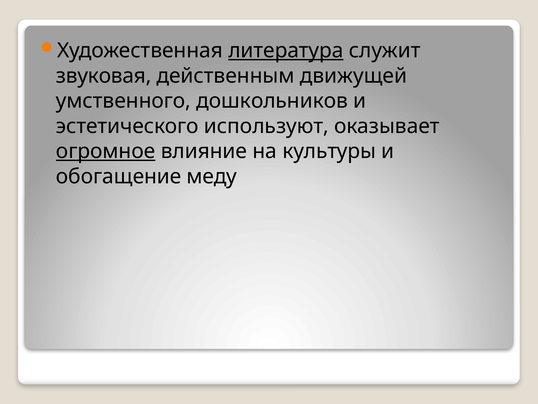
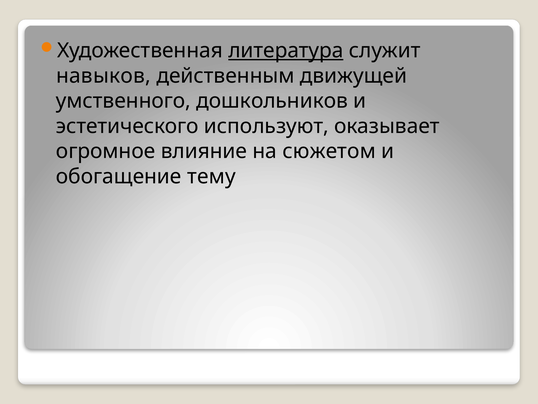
звуковая: звуковая -> навыков (103, 76)
огромное underline: present -> none (106, 151)
культуры: культуры -> сюжетом (329, 151)
меду: меду -> тему (211, 176)
